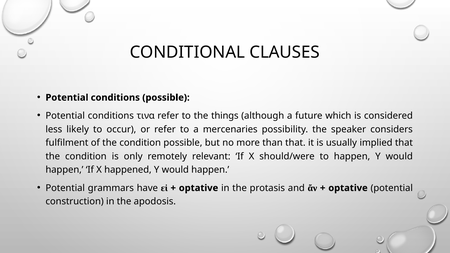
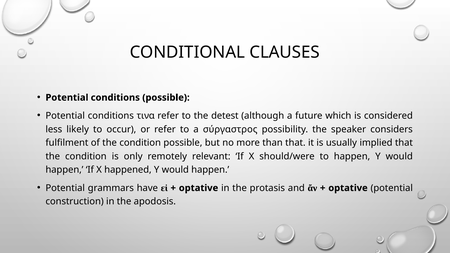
things: things -> detest (225, 116)
mercenaries: mercenaries -> σύργαστρος (230, 129)
